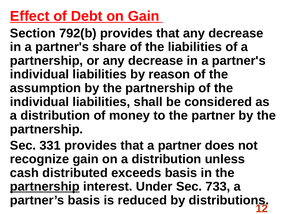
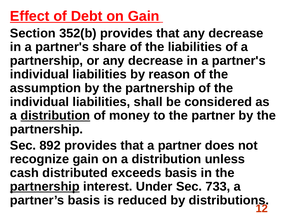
792(b: 792(b -> 352(b (78, 33)
distribution underline: none -> present (55, 115)
331: 331 -> 892 (50, 145)
